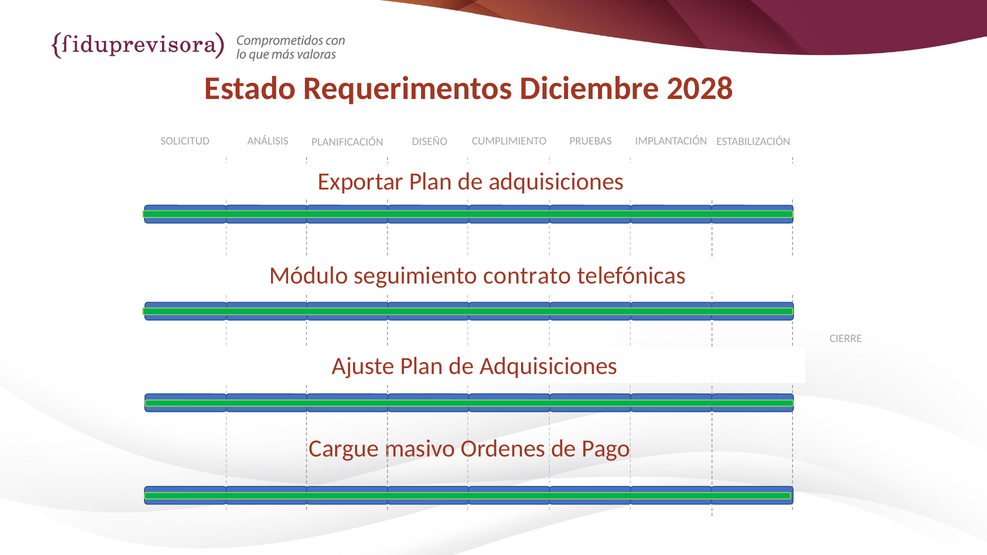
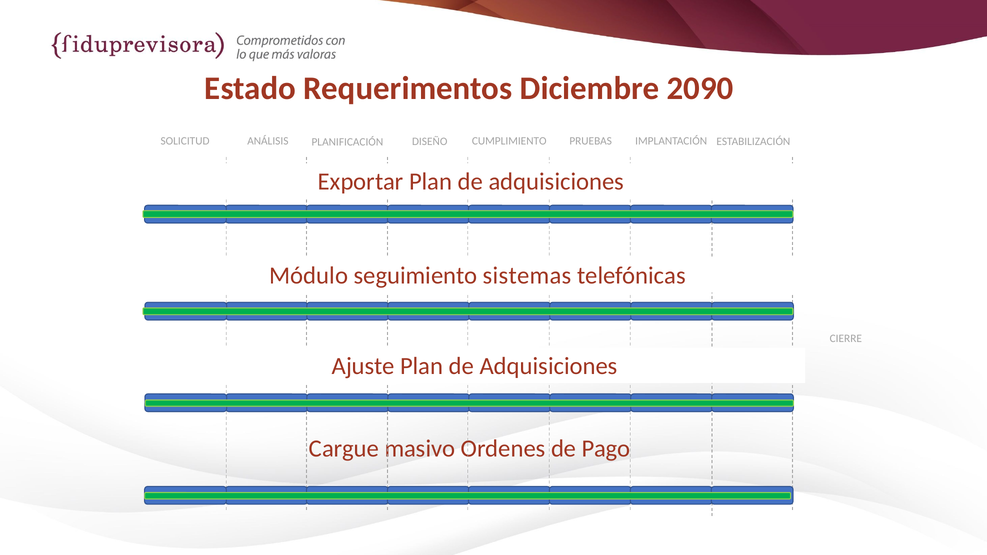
2028: 2028 -> 2090 (700, 88)
contrato: contrato -> sistemas (527, 276)
